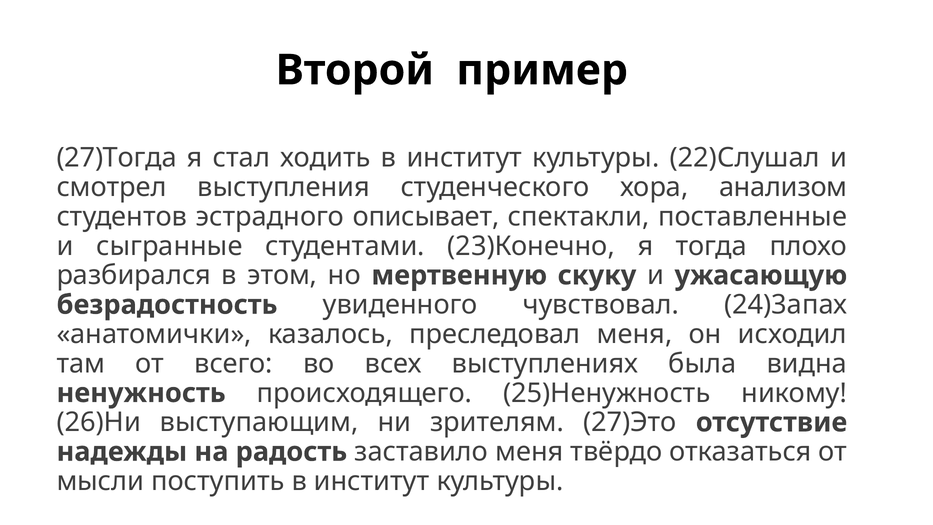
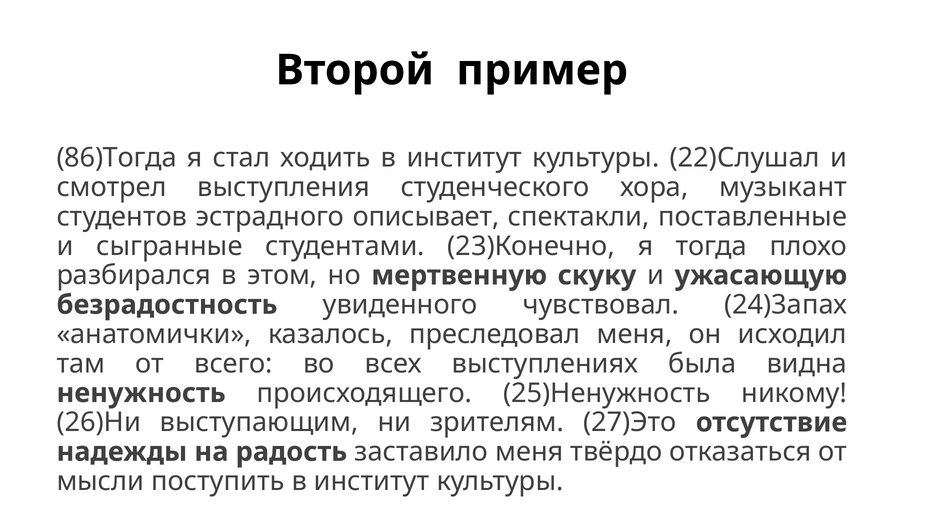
27)Тогда: 27)Тогда -> 86)Тогда (117, 158)
анализом: анализом -> музыкант (783, 187)
